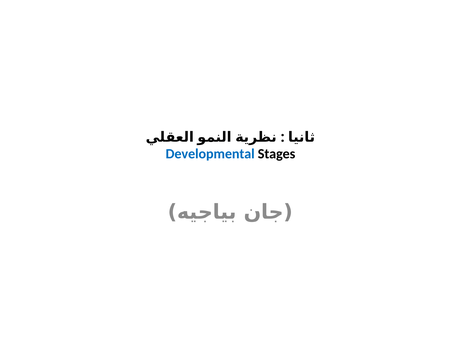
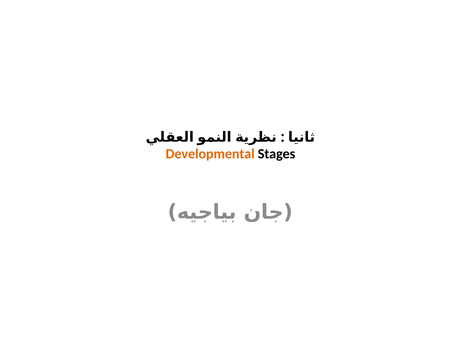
Developmental colour: blue -> orange (210, 154)
